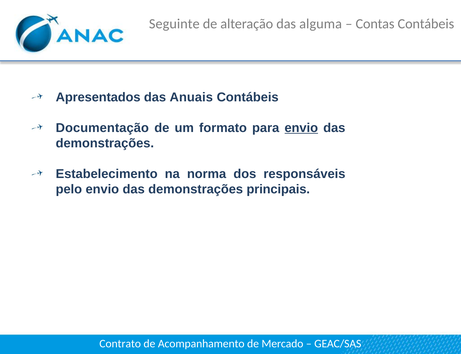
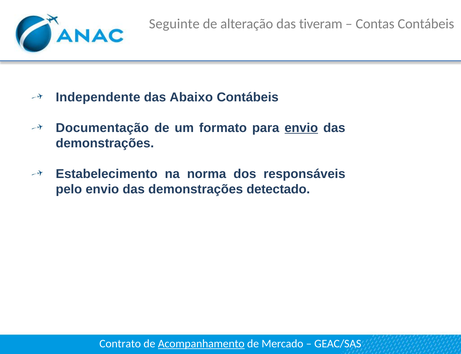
alguma: alguma -> tiveram (321, 24)
Apresentados: Apresentados -> Independente (98, 97)
Anuais: Anuais -> Abaixo (191, 97)
principais: principais -> detectado (278, 189)
Acompanhamento underline: none -> present (201, 344)
